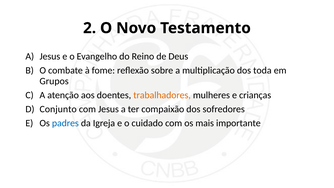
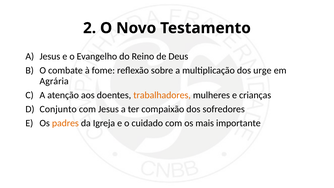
toda: toda -> urge (262, 70)
Grupos: Grupos -> Agrária (54, 81)
padres colour: blue -> orange (65, 123)
